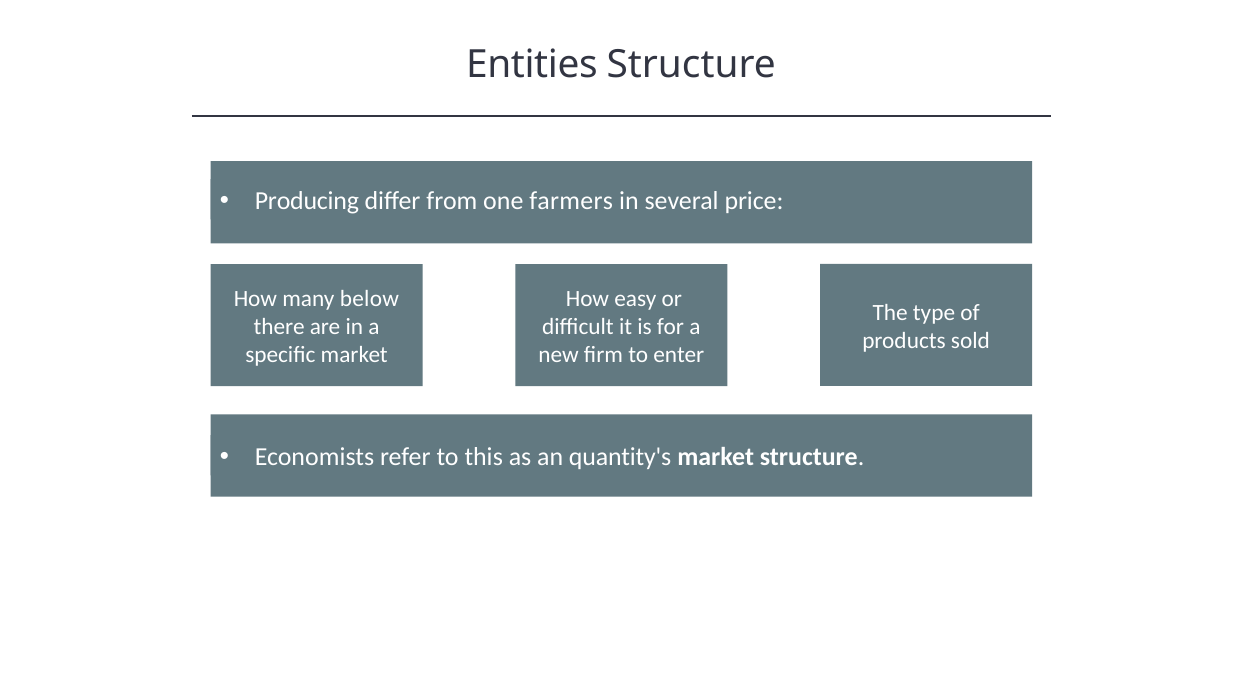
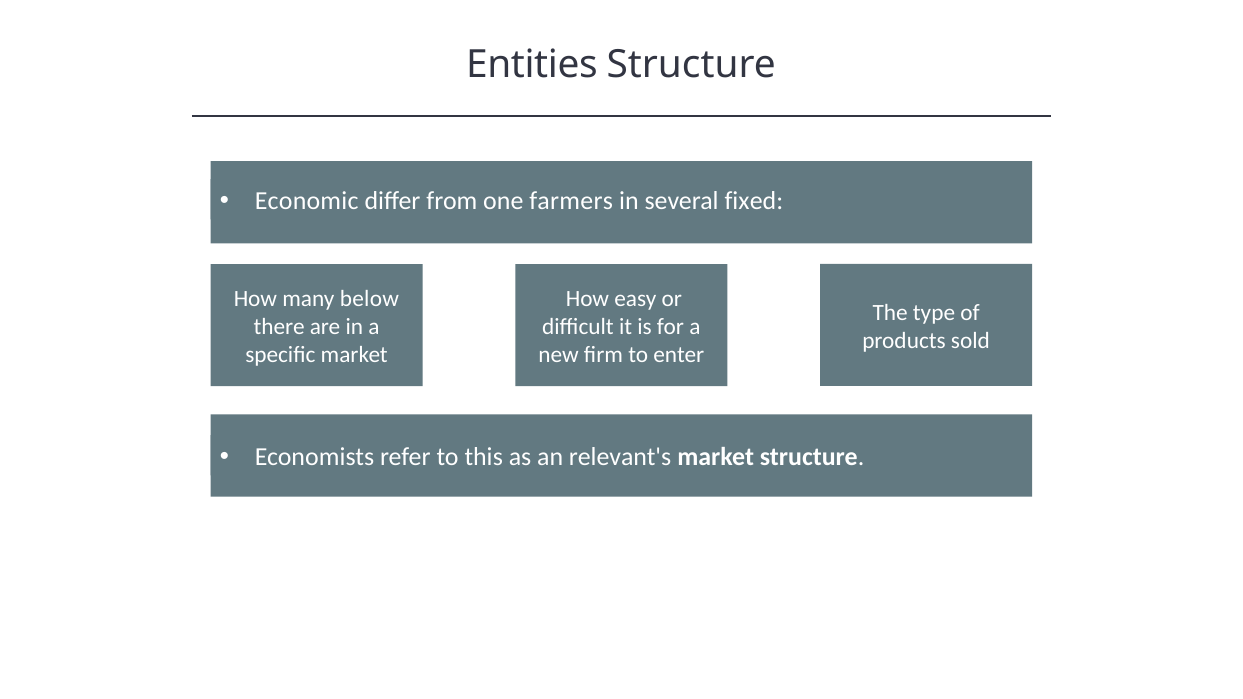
Producing: Producing -> Economic (307, 201)
price: price -> fixed (754, 201)
quantity's: quantity's -> relevant's (620, 457)
